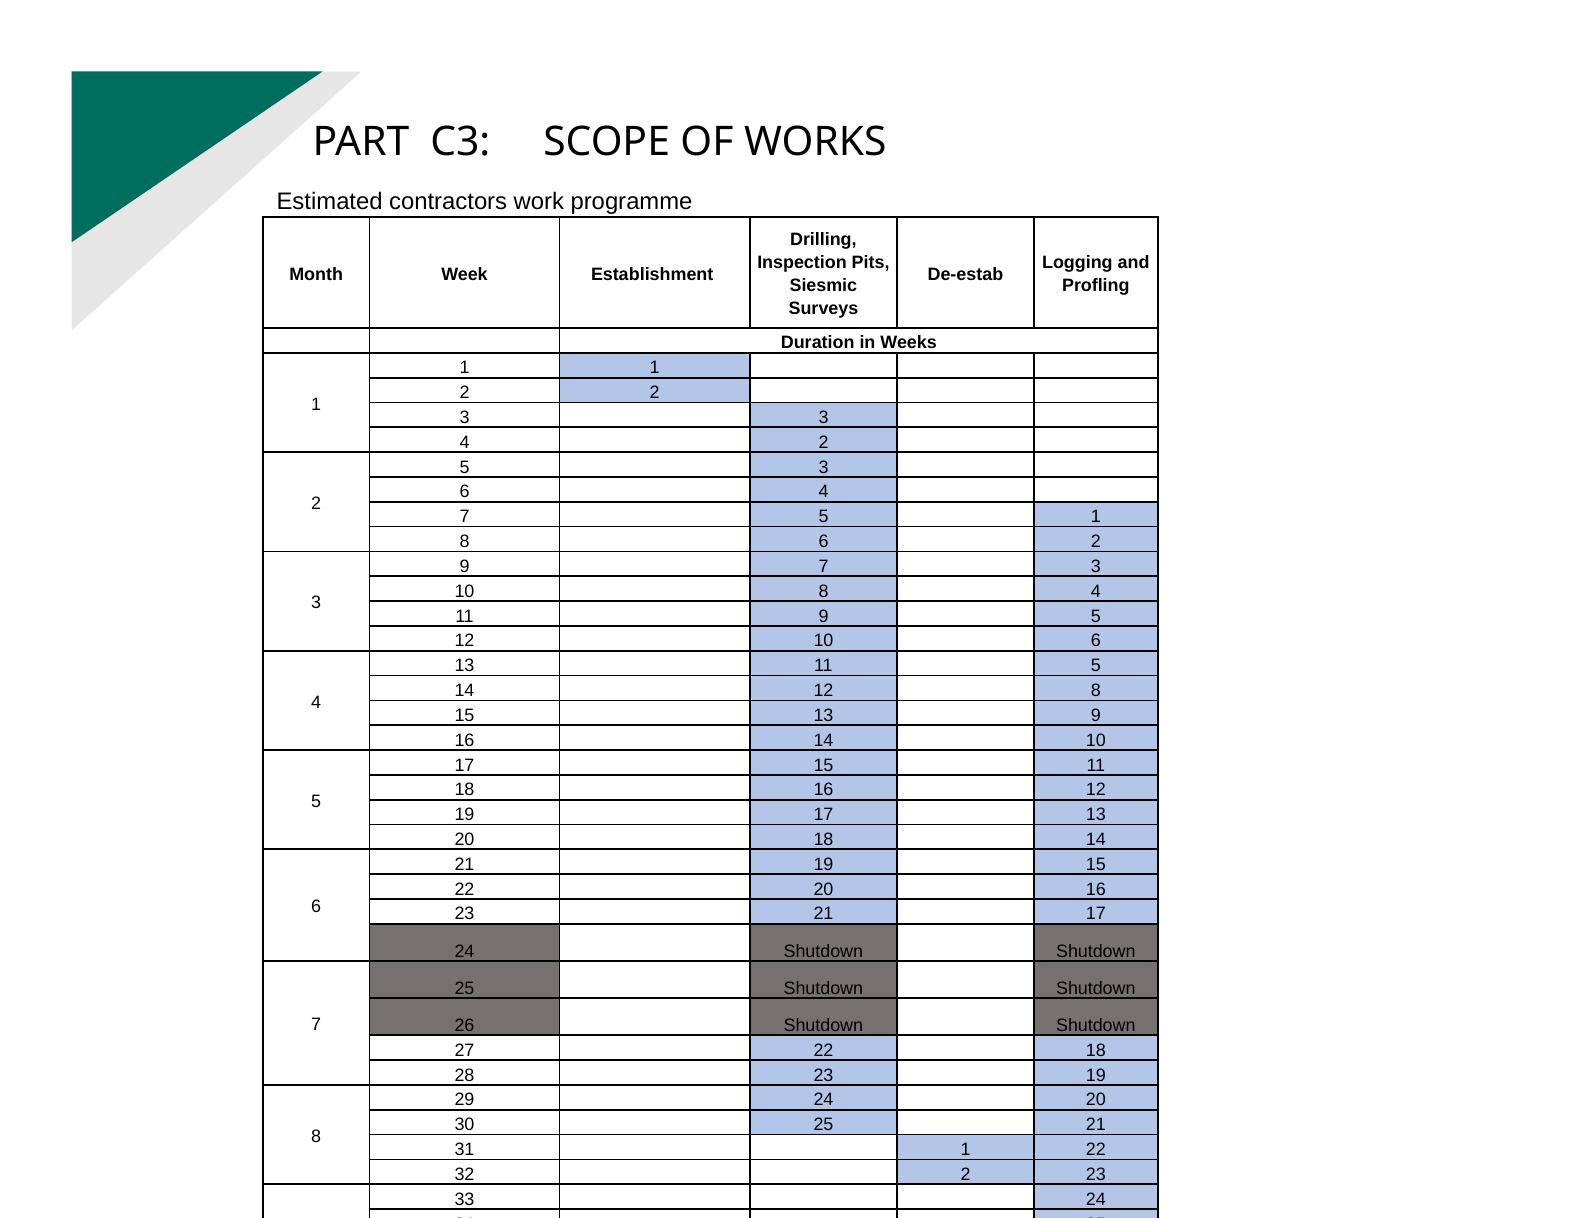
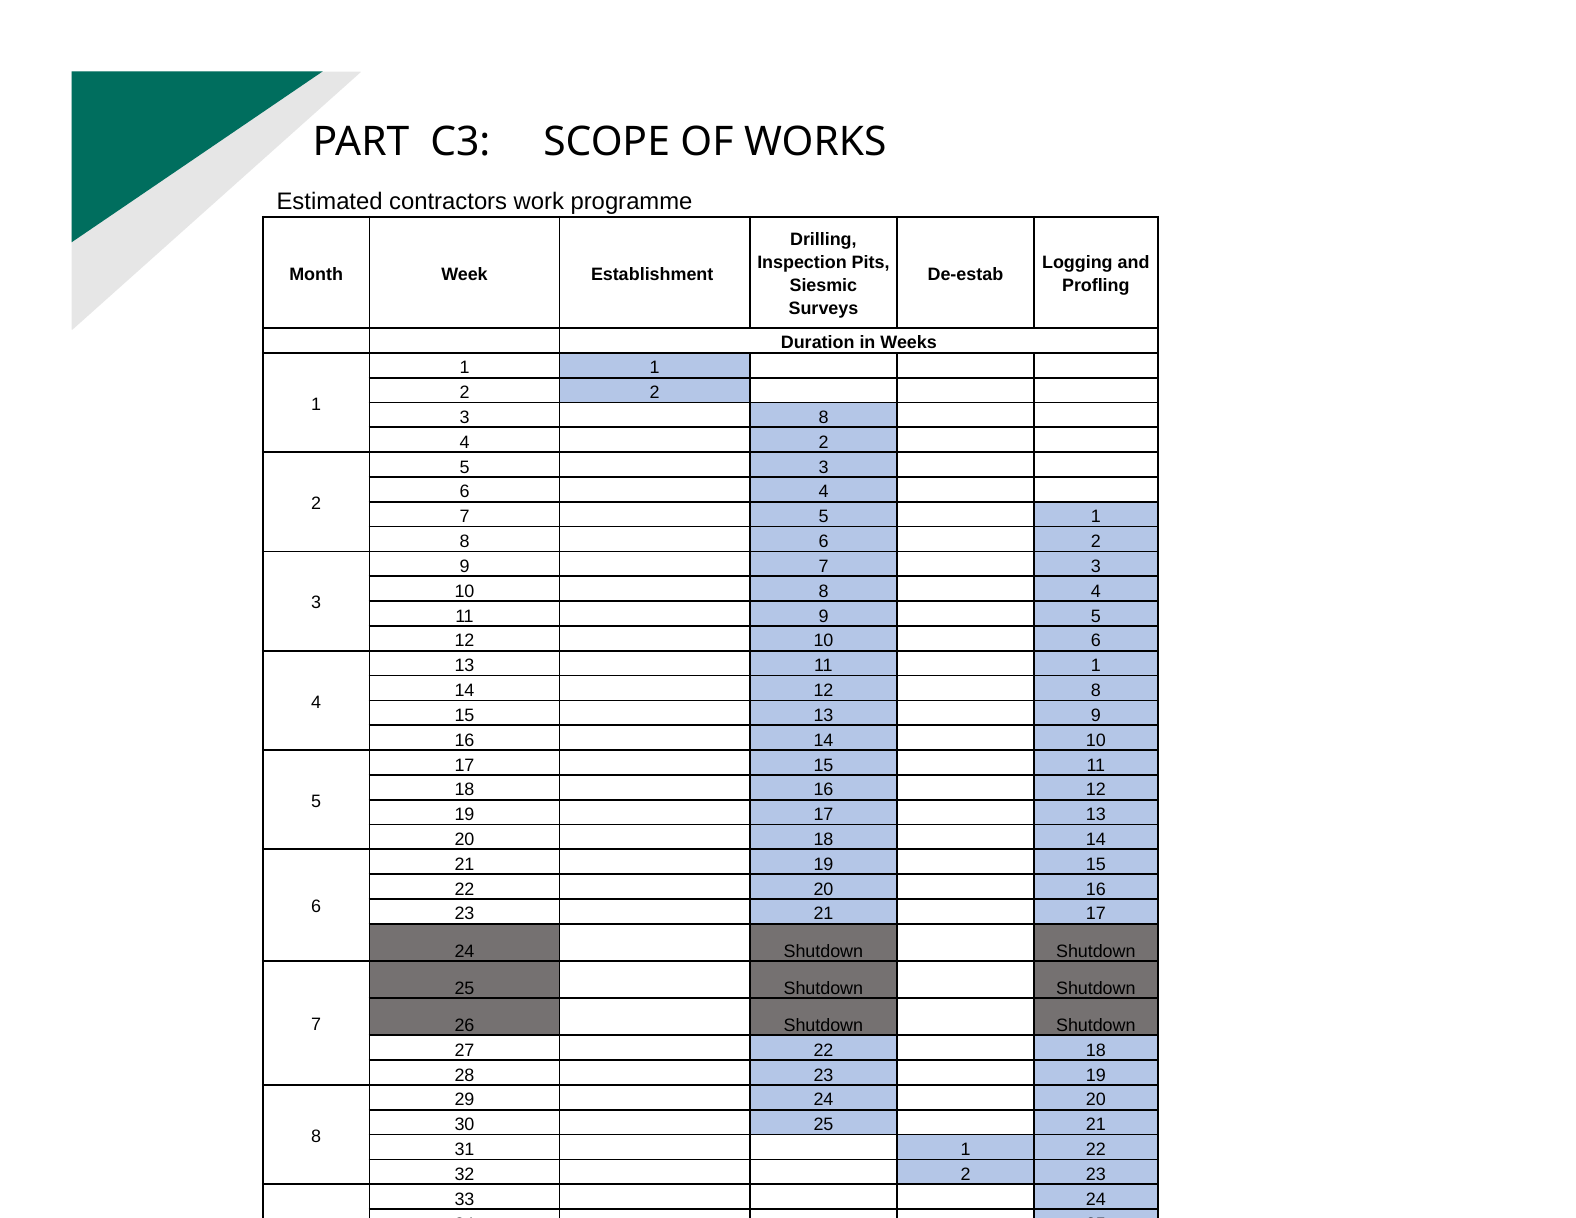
3 3: 3 -> 8 (824, 418)
11 5: 5 -> 1 (1096, 666)
